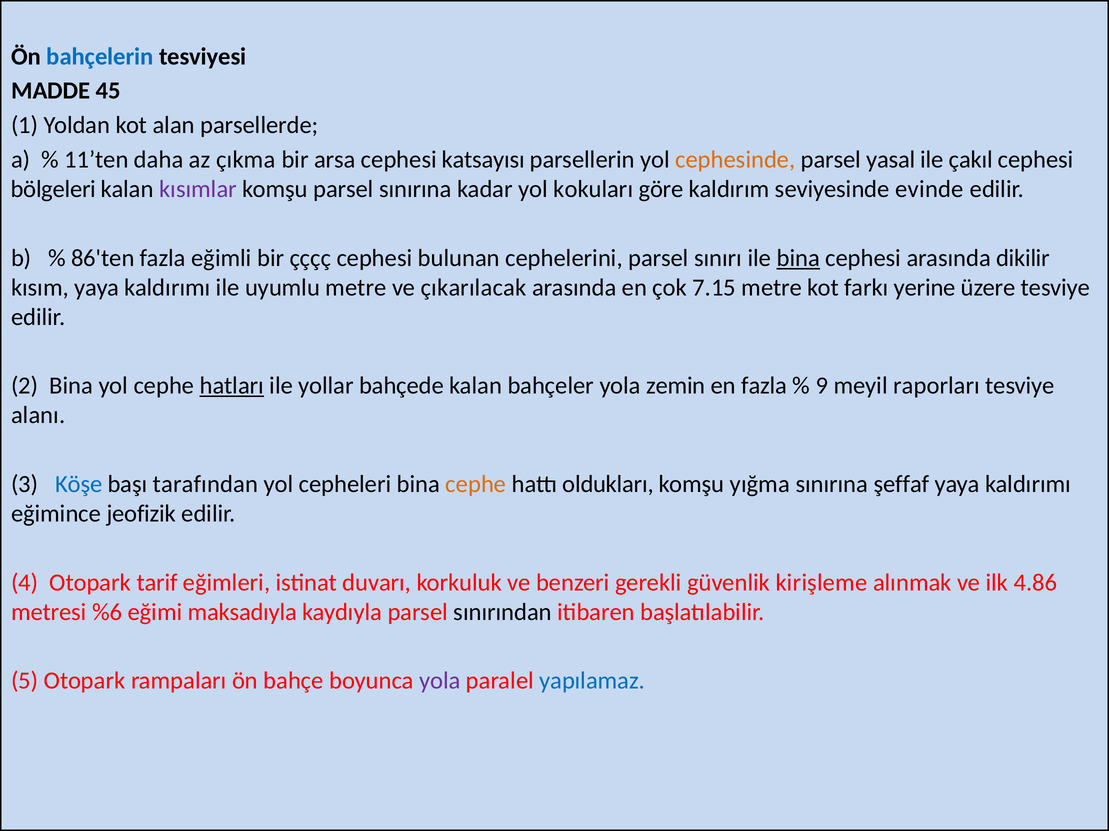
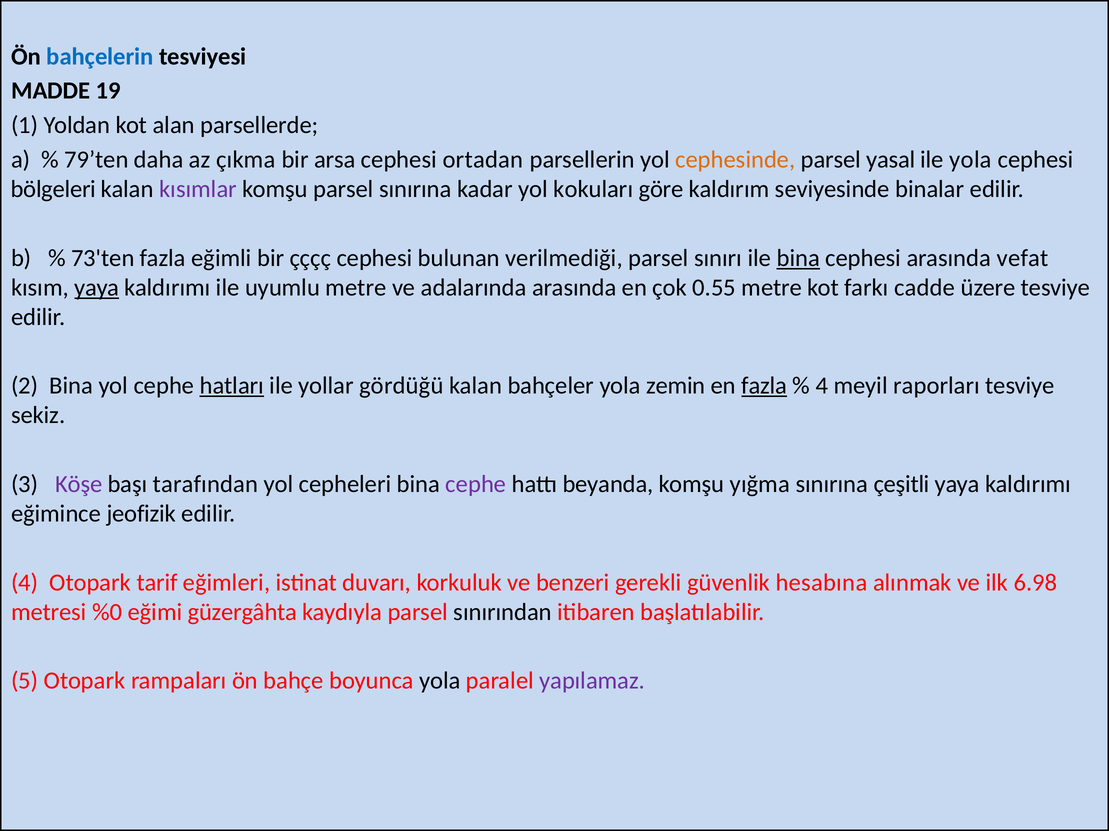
45: 45 -> 19 (108, 91)
11’ten: 11’ten -> 79’ten (96, 160)
katsayısı: katsayısı -> ortadan (483, 160)
ile çakıl: çakıl -> yola (971, 160)
evinde: evinde -> binalar (930, 189)
86'ten: 86'ten -> 73'ten (103, 258)
cephelerini: cephelerini -> verilmediği (564, 258)
dikilir: dikilir -> vefat (1023, 258)
yaya underline: none -> present (97, 288)
çıkarılacak: çıkarılacak -> adalarında (474, 288)
7.15: 7.15 -> 0.55 (714, 288)
yerine: yerine -> cadde (925, 288)
bahçede: bahçede -> gördüğü (401, 386)
fazla underline: none -> present (764, 386)
9: 9 -> 4 (822, 386)
alanı: alanı -> sekiz (38, 416)
Köşe colour: blue -> purple (79, 485)
cephe colour: orange -> purple (476, 485)
oldukları: oldukları -> beyanda (608, 485)
şeffaf: şeffaf -> çeşitli (902, 485)
kirişleme: kirişleme -> hesabına (822, 583)
4.86: 4.86 -> 6.98 (1035, 583)
%6: %6 -> %0 (107, 612)
maksadıyla: maksadıyla -> güzergâhta (242, 612)
yola colour: purple -> black (440, 681)
yapılamaz colour: blue -> purple (592, 681)
